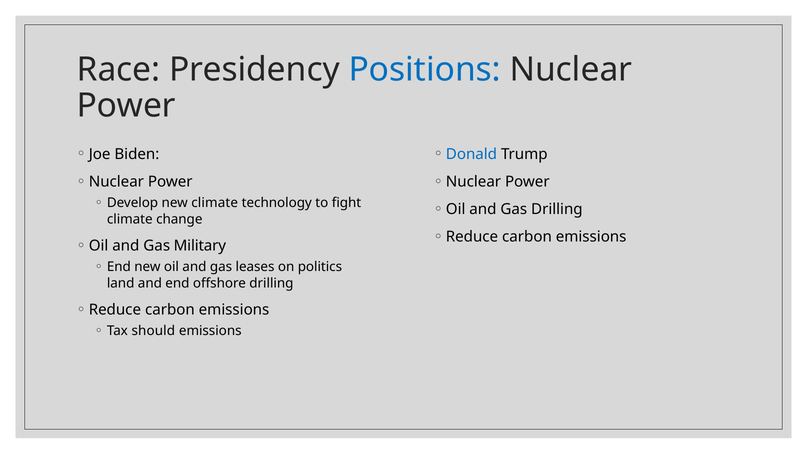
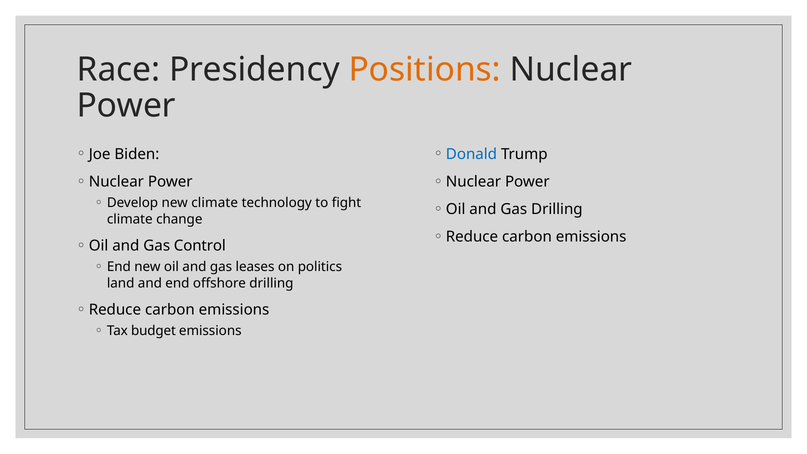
Positions colour: blue -> orange (425, 70)
Military: Military -> Control (200, 246)
should: should -> budget (153, 331)
